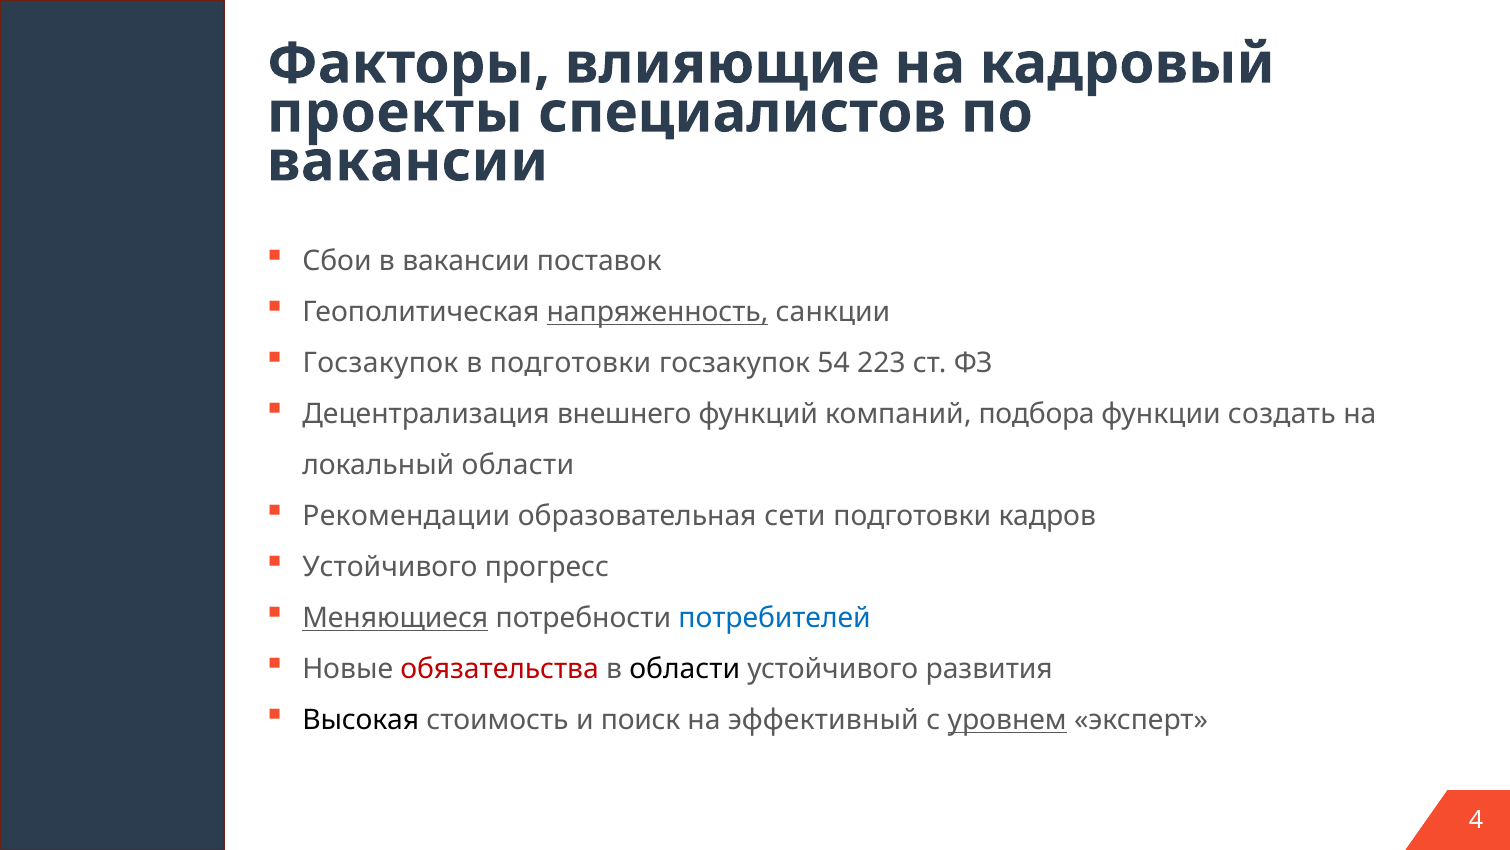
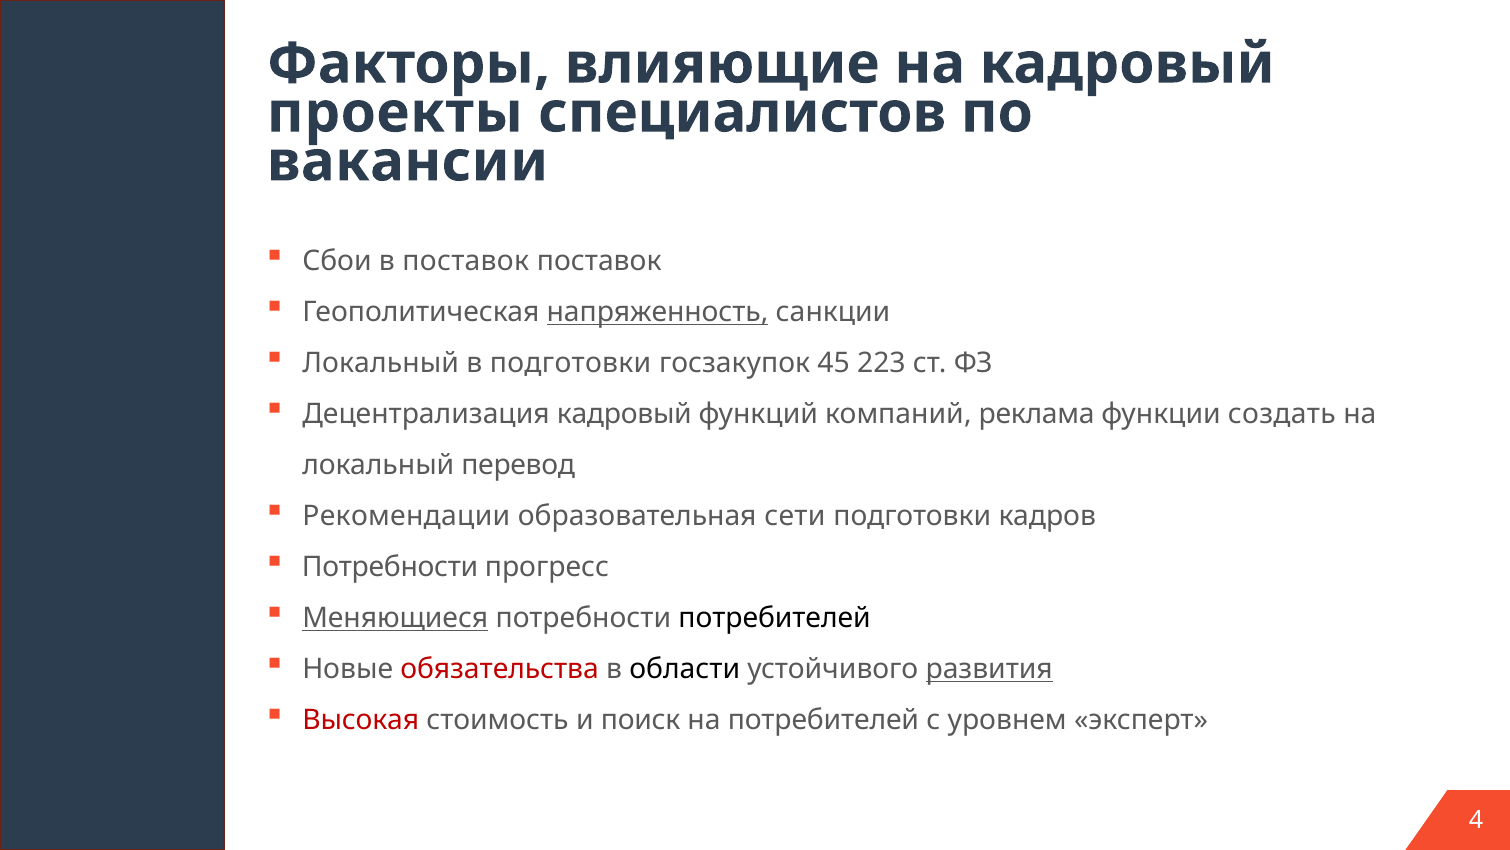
в вакансии: вакансии -> поставок (466, 261)
Госзакупок: Госзакупок -> Локальный (381, 363)
54: 54 -> 45 (834, 363)
Децентрализация внешнего: внешнего -> кадровый (624, 414)
подбора: подбора -> реклама (1037, 414)
локальный области: области -> перевод (518, 465)
Устойчивого: Устойчивого -> Потребности (390, 567)
потребителей colour: blue -> black (775, 618)
развития underline: none -> present (989, 669)
Высокая colour: black -> red (361, 720)
на эффективный: эффективный -> потребителей (823, 720)
уровнем underline: present -> none (1007, 720)
